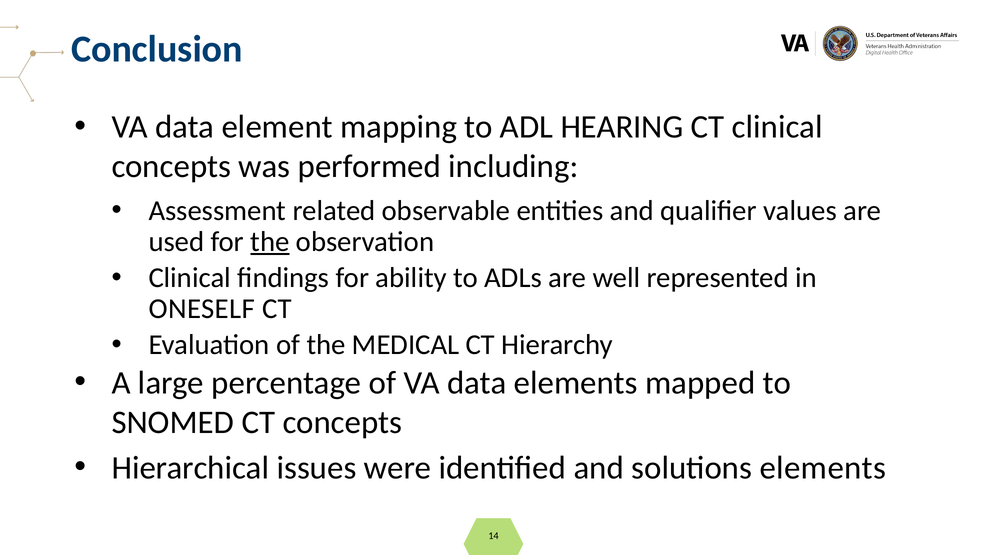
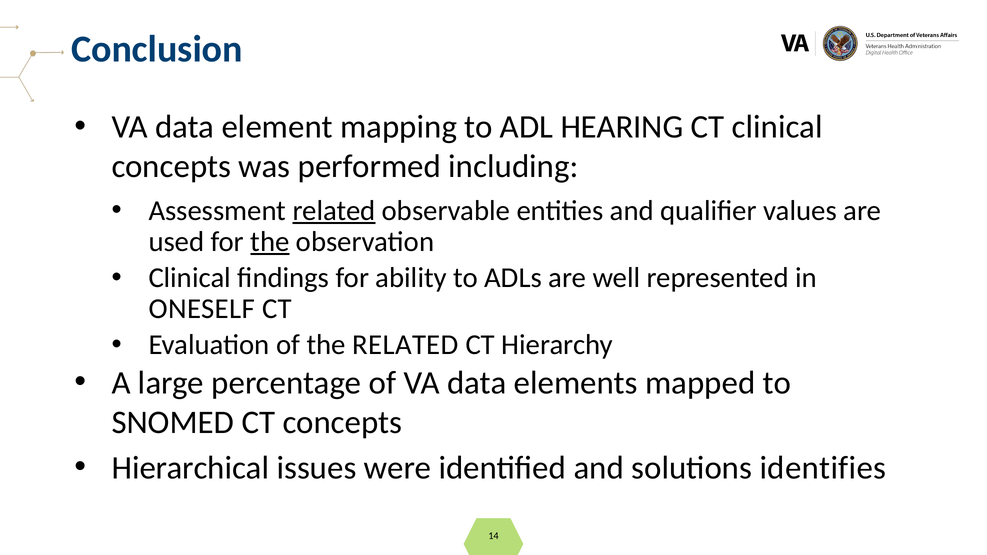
related underline: none -> present (334, 211)
the MEDICAL: MEDICAL -> RELATED (405, 345)
solutions elements: elements -> identifies (823, 468)
